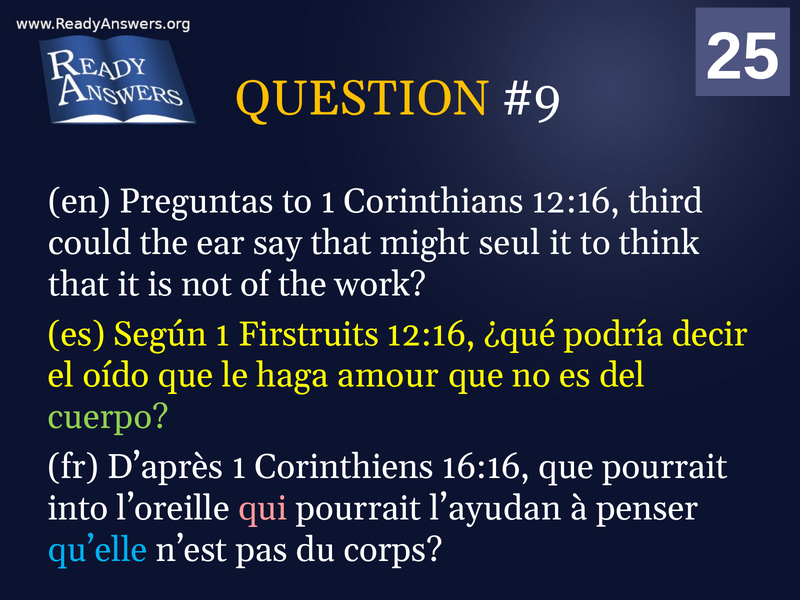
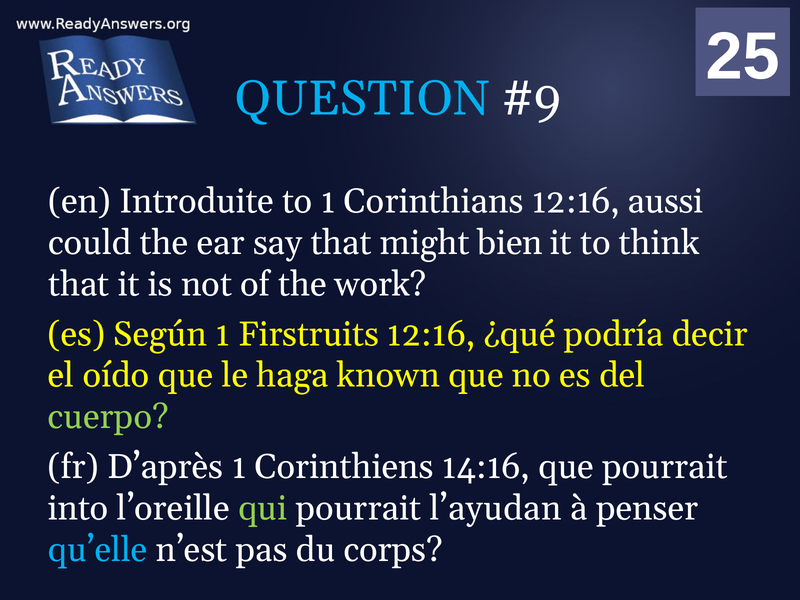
QUESTION colour: yellow -> light blue (363, 99)
Preguntas: Preguntas -> Introduite (197, 202)
third: third -> aussi (666, 202)
seul: seul -> bien (510, 243)
amour: amour -> known (388, 376)
16:16: 16:16 -> 14:16 (486, 467)
qui colour: pink -> light green (263, 508)
